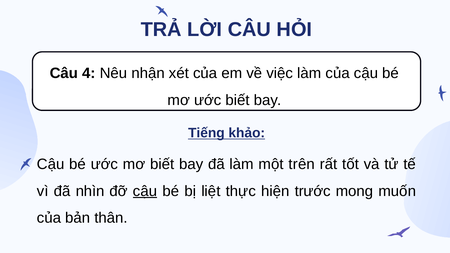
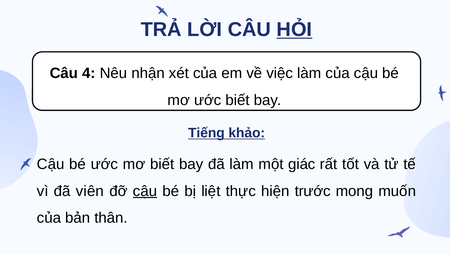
HỎI underline: none -> present (294, 30)
trên: trên -> giác (302, 164)
nhìn: nhìn -> viên (90, 191)
